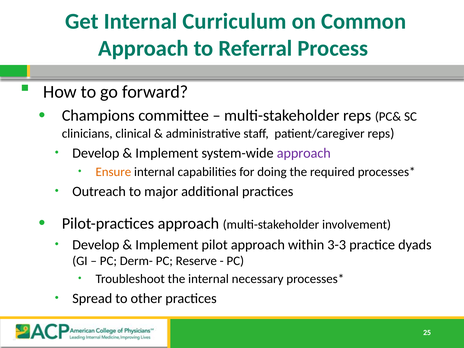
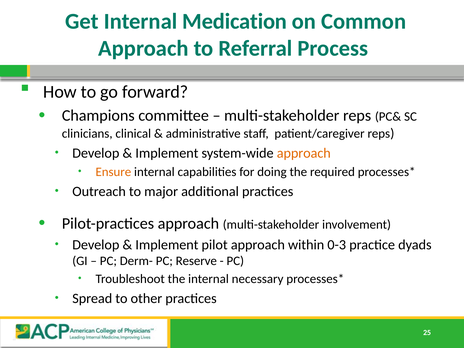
Curriculum: Curriculum -> Medication (235, 21)
approach colour: purple -> orange (304, 153)
3-3: 3-3 -> 0-3 (337, 245)
